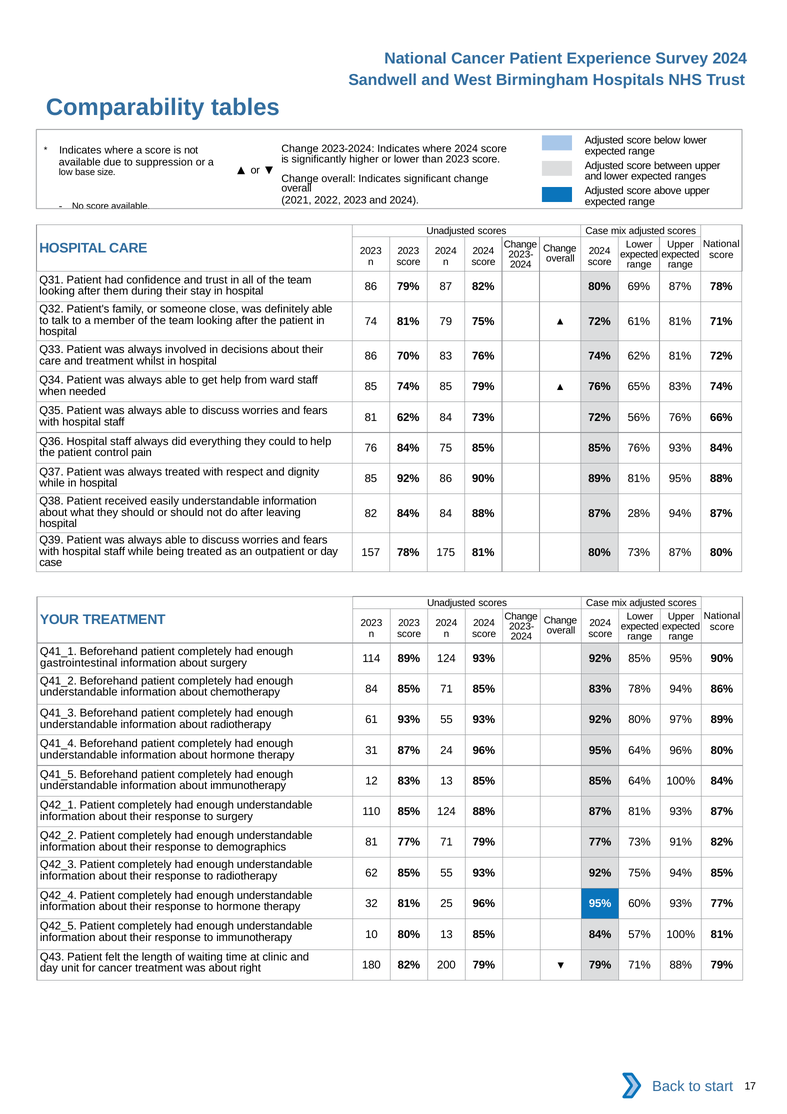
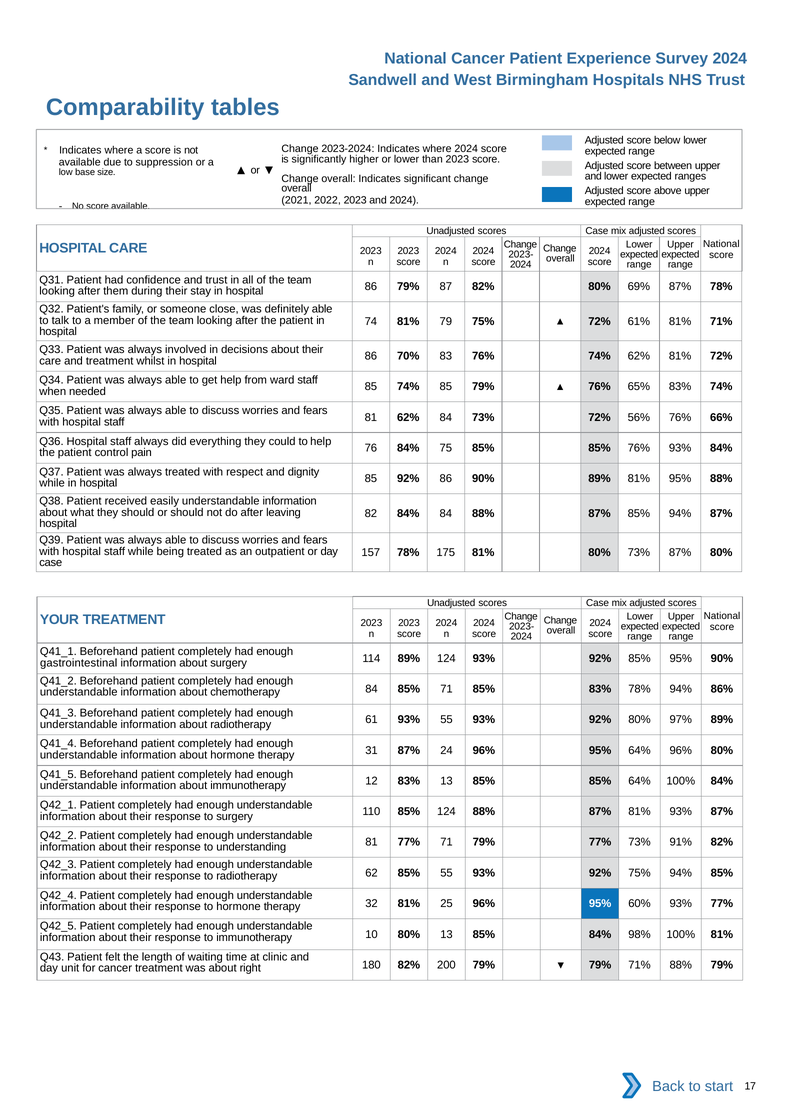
87% 28%: 28% -> 85% (639, 513)
demographics: demographics -> understanding (251, 847)
57%: 57% -> 98% (639, 934)
